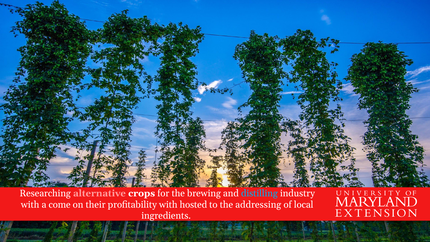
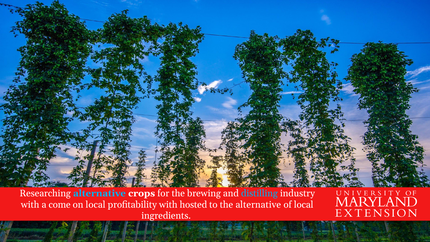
alternative colour: pink -> light blue (99, 193)
on their: their -> local (96, 204)
the addressing: addressing -> alternative (258, 204)
